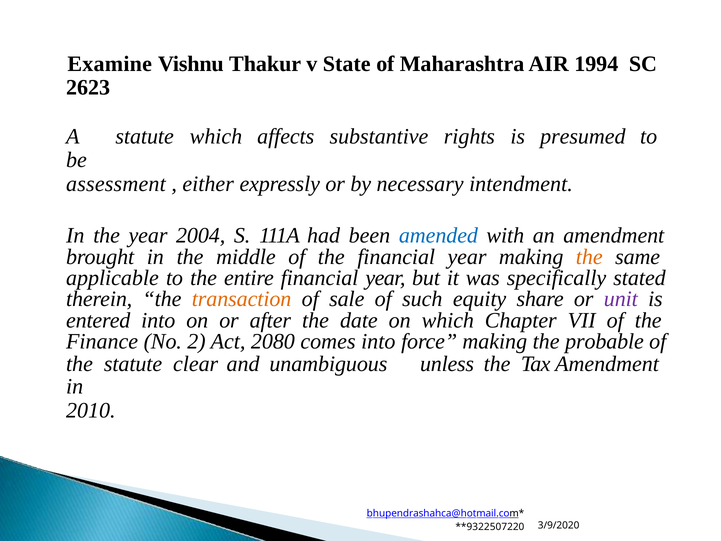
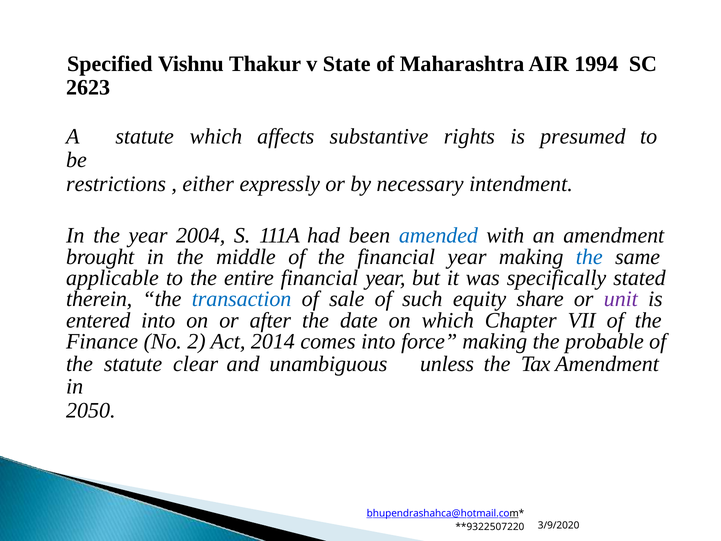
Examine: Examine -> Specified (110, 64)
assessment: assessment -> restrictions (116, 184)
the colour: orange -> blue (589, 257)
transaction colour: orange -> blue (242, 299)
2080: 2080 -> 2014 (273, 341)
2010: 2010 -> 2050 (91, 410)
